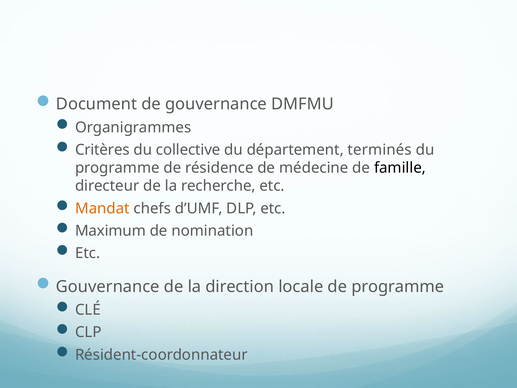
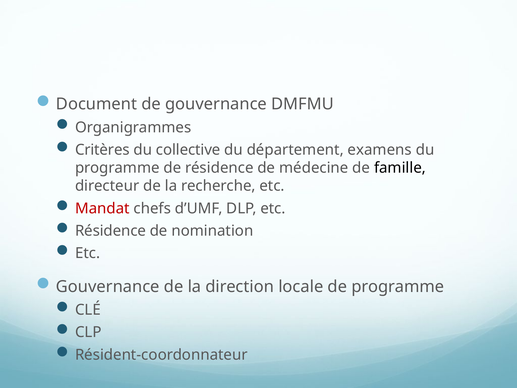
terminés: terminés -> examens (380, 150)
Mandat colour: orange -> red (102, 208)
Maximum: Maximum -> Résidence (110, 231)
